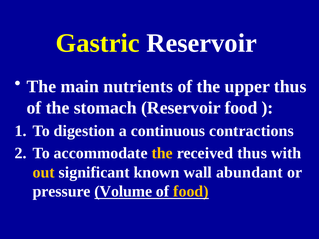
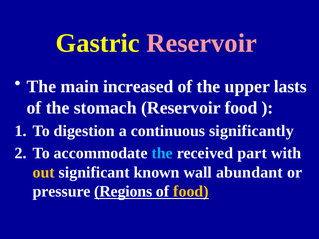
Reservoir colour: white -> pink (202, 43)
nutrients: nutrients -> increased (138, 87)
upper thus: thus -> lasts (290, 87)
contractions: contractions -> significantly (251, 131)
the colour: yellow -> light blue (162, 153)
received thus: thus -> part (252, 153)
Volume: Volume -> Regions (123, 192)
